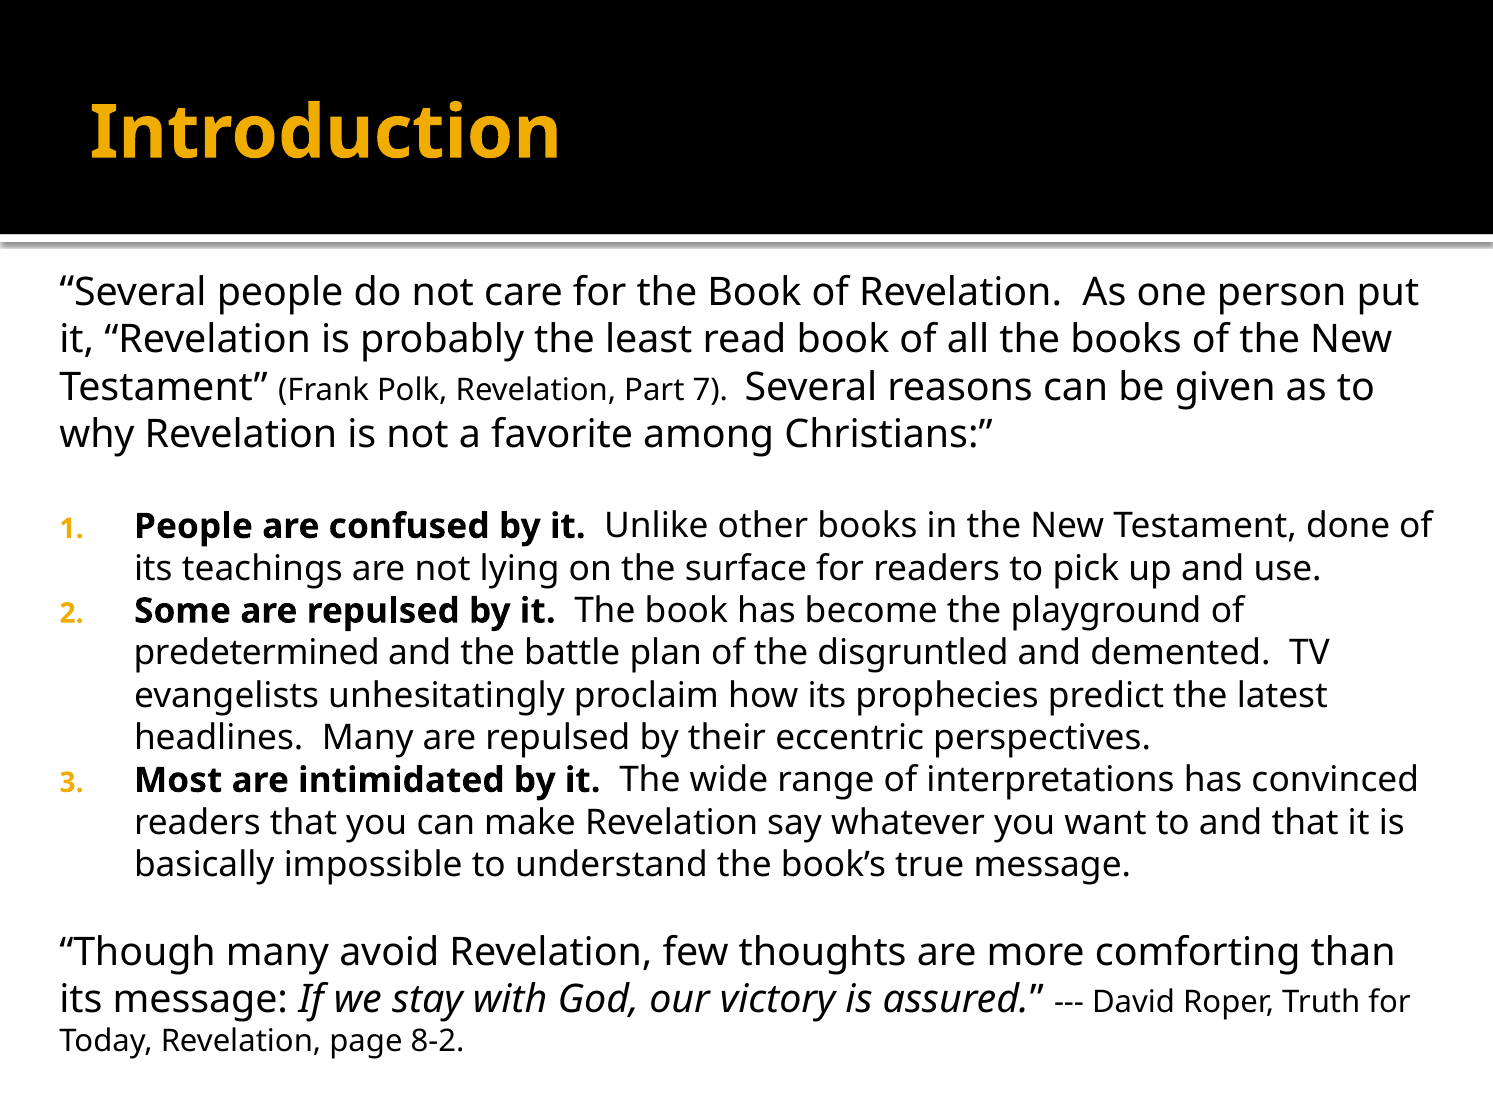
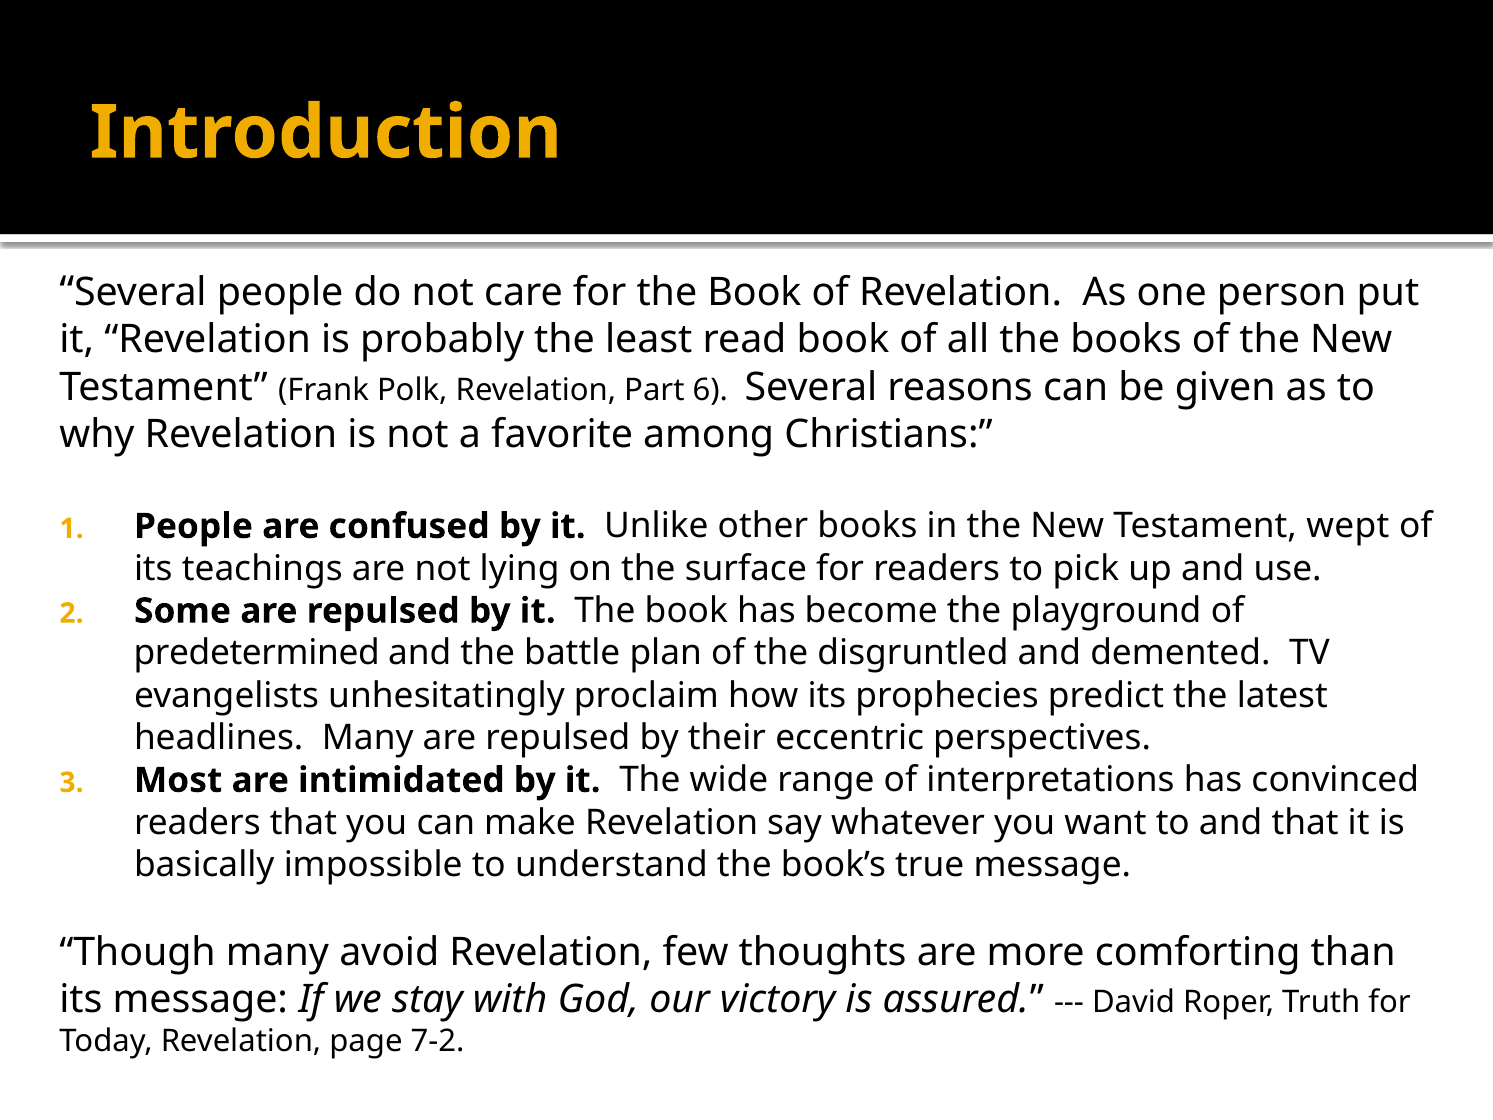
7: 7 -> 6 (710, 390)
done: done -> wept (1348, 526)
8-2: 8-2 -> 7-2 (438, 1041)
